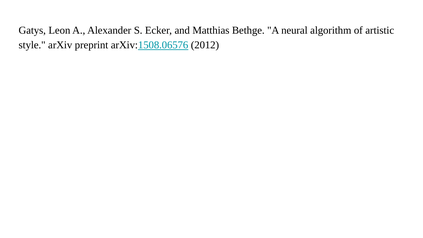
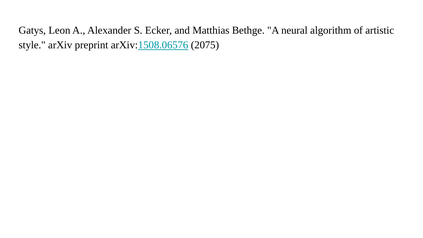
2012: 2012 -> 2075 (205, 45)
